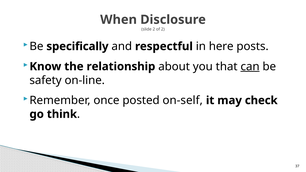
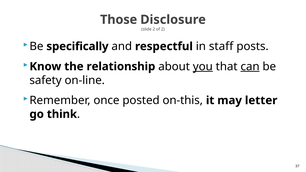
When: When -> Those (119, 20)
here: here -> staff (221, 46)
you underline: none -> present (203, 67)
on-self: on-self -> on-this (183, 100)
check: check -> letter (261, 100)
